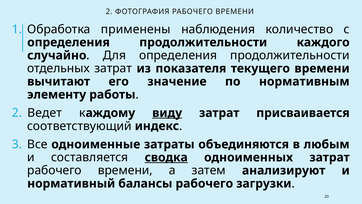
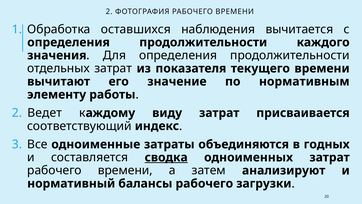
применены: применены -> оставшихся (136, 29)
количество: количество -> вычитается (299, 29)
случайно: случайно -> значения (57, 55)
виду underline: present -> none (167, 113)
любым: любым -> годных (327, 144)
